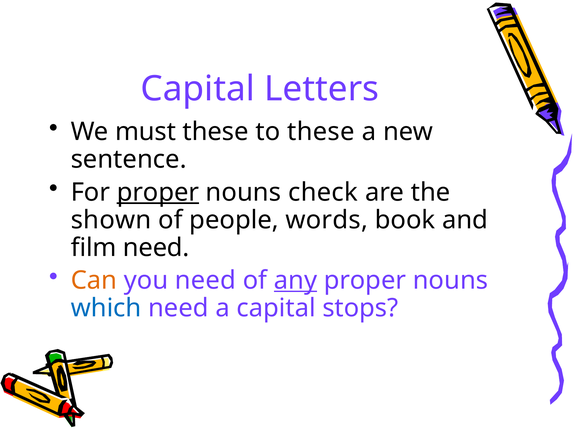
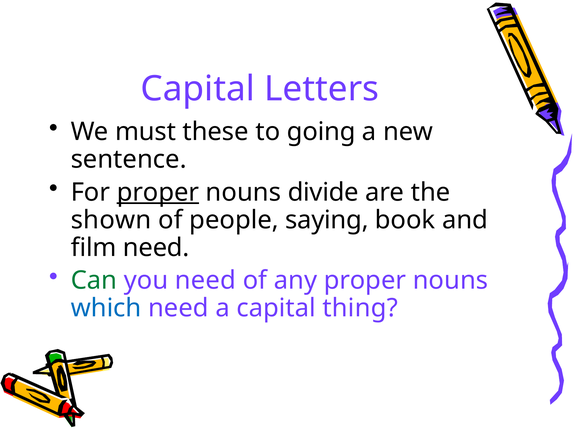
to these: these -> going (321, 132)
check: check -> divide (323, 193)
words: words -> saying (327, 220)
Can colour: orange -> green (94, 281)
any underline: present -> none (296, 281)
stops: stops -> thing (360, 309)
